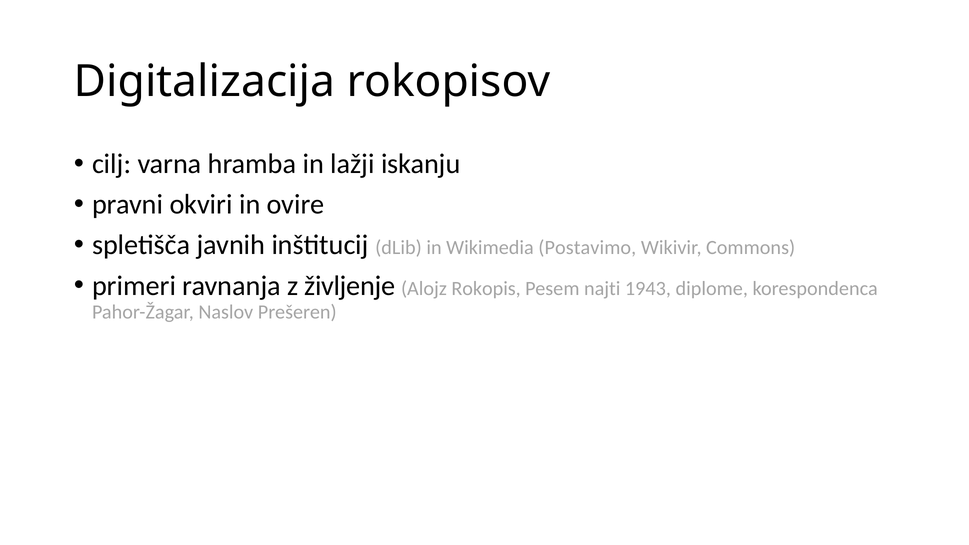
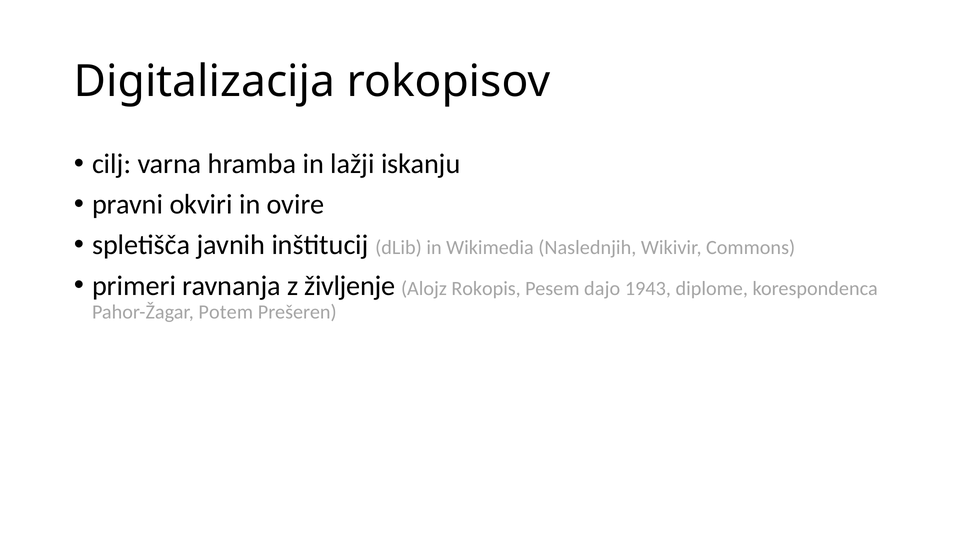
Postavimo: Postavimo -> Naslednjih (587, 248)
najti: najti -> dajo (602, 288)
Naslov: Naslov -> Potem (226, 312)
